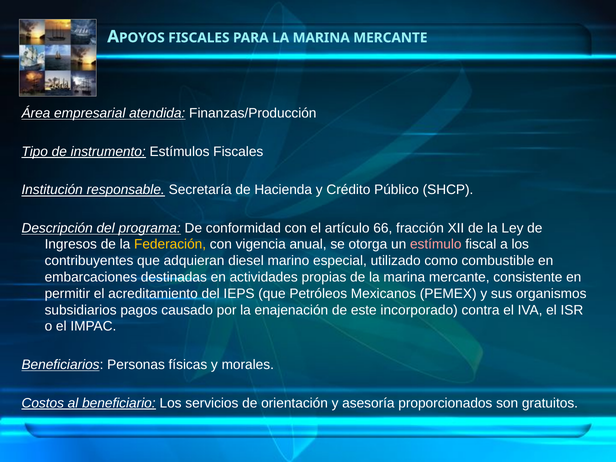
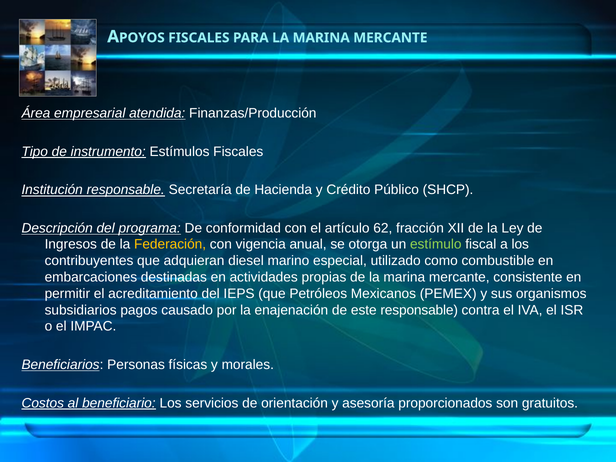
66: 66 -> 62 (383, 228)
estímulo colour: pink -> light green (436, 244)
este incorporado: incorporado -> responsable (419, 310)
